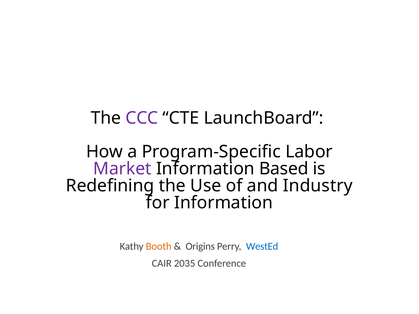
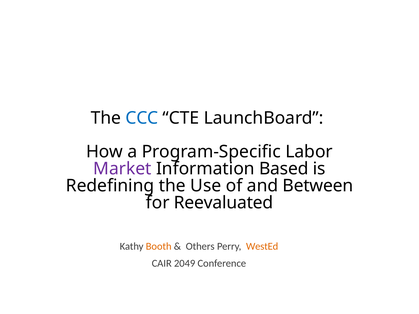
CCC colour: purple -> blue (142, 118)
Industry: Industry -> Between (318, 186)
for Information: Information -> Reevaluated (224, 203)
Origins: Origins -> Others (200, 247)
WestEd colour: blue -> orange (262, 247)
2035: 2035 -> 2049 (185, 263)
